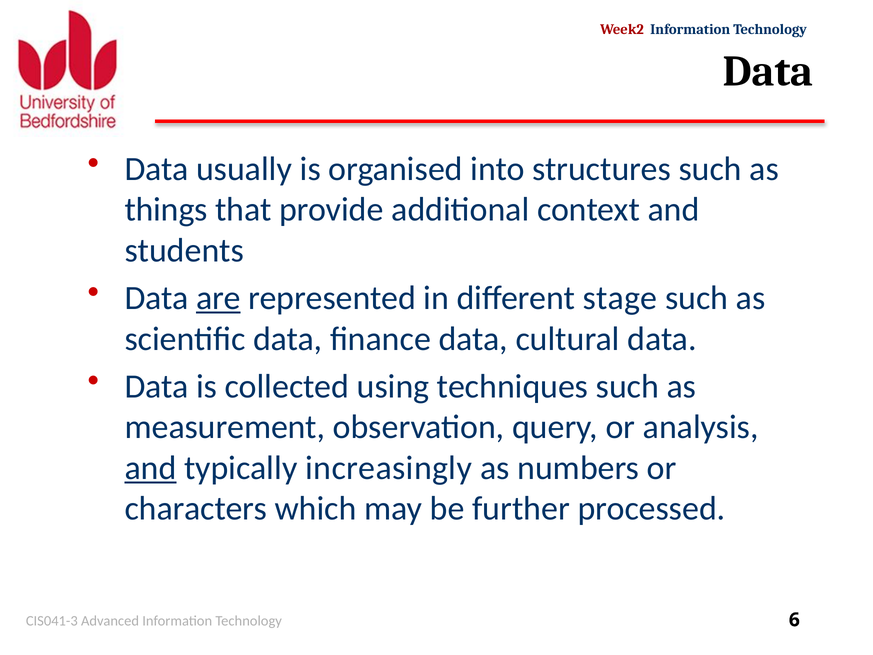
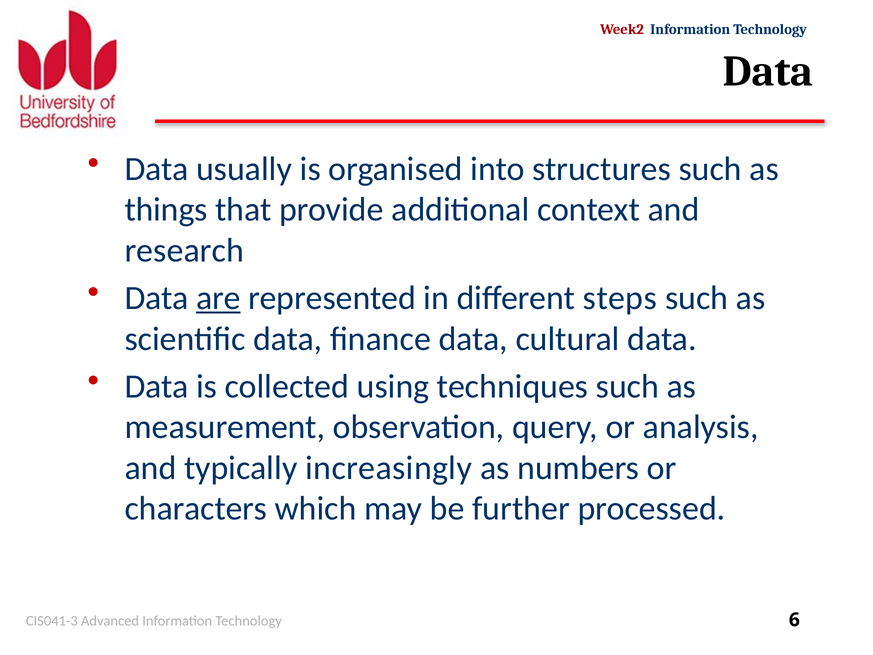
students: students -> research (184, 250)
stage: stage -> steps (620, 298)
and underline: present -> none (151, 468)
